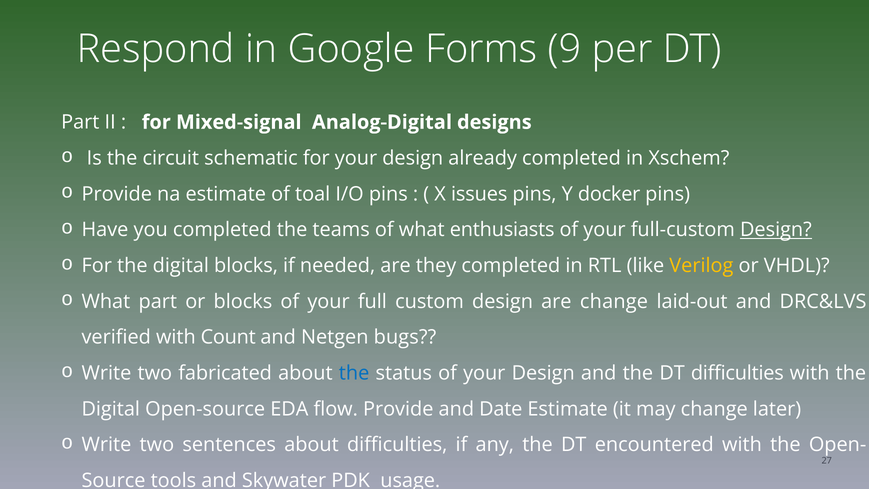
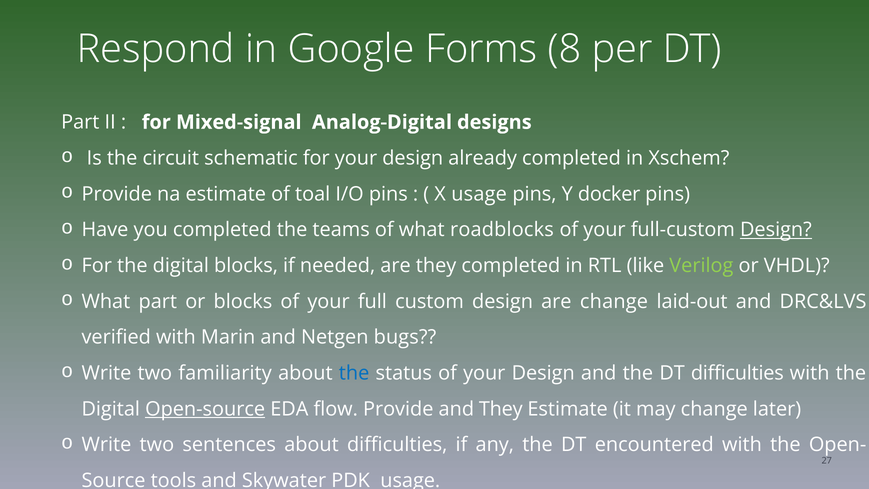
9: 9 -> 8 (565, 49)
X issues: issues -> usage (479, 194)
enthusiasts: enthusiasts -> roadblocks (502, 230)
Verilog colour: yellow -> light green (701, 266)
Count: Count -> Marin (228, 337)
fabricated: fabricated -> familiarity (225, 373)
Open-source underline: none -> present (205, 409)
and Date: Date -> They (501, 409)
